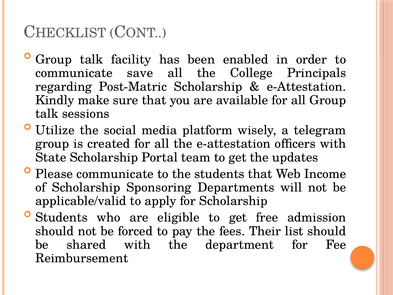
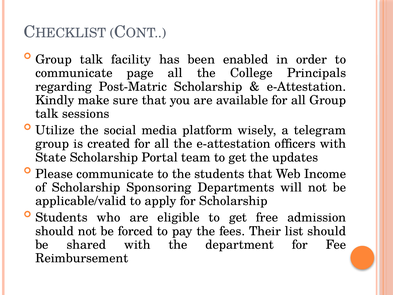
save: save -> page (140, 73)
